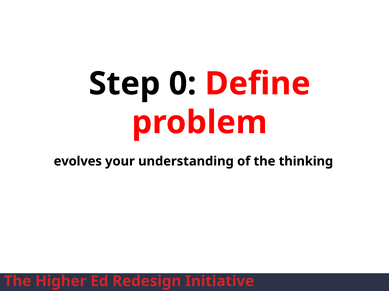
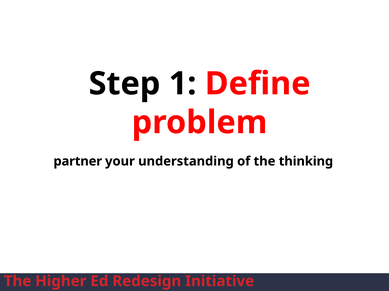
0: 0 -> 1 (183, 84)
evolves: evolves -> partner (78, 162)
